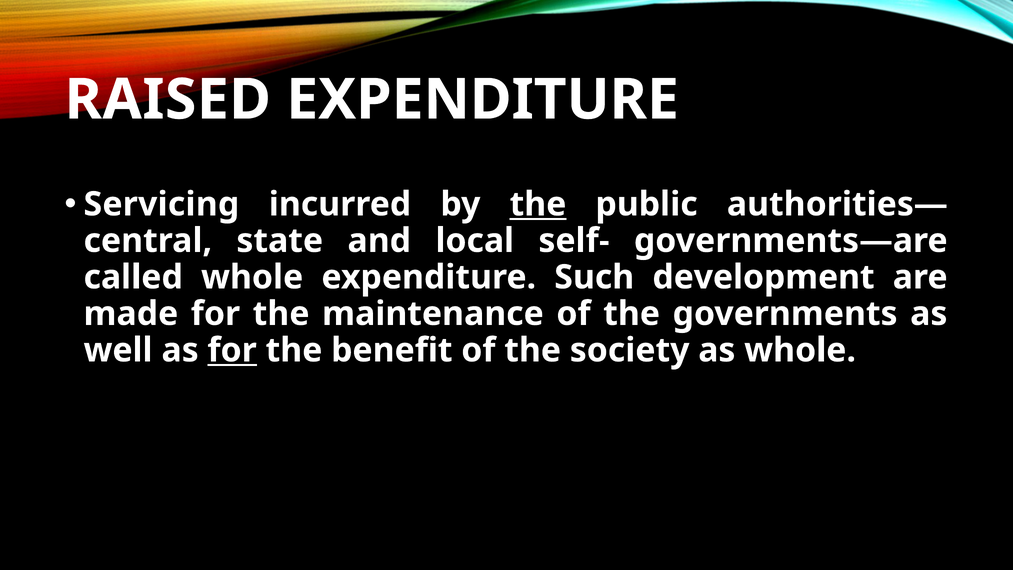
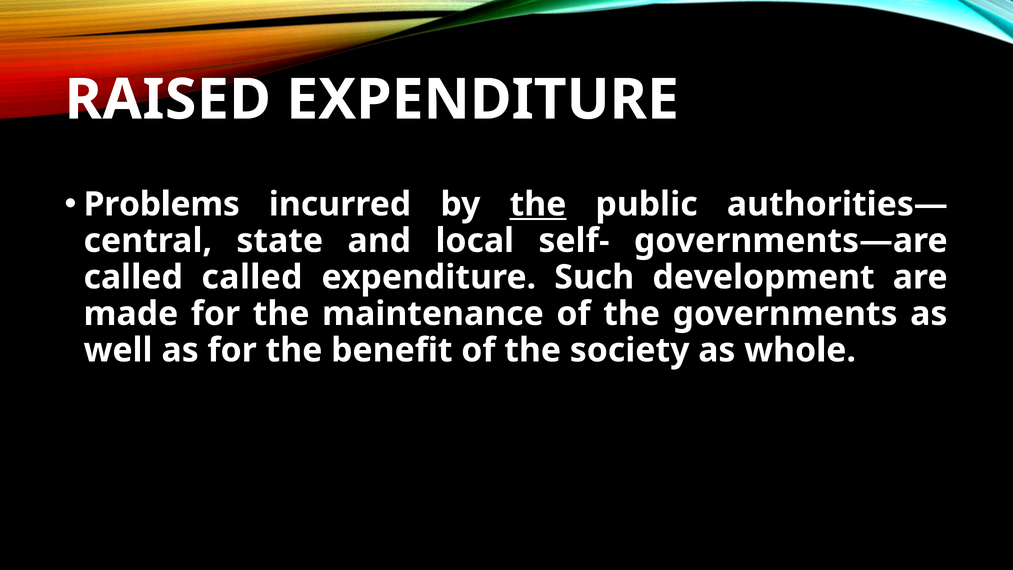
Servicing: Servicing -> Problems (162, 204)
called whole: whole -> called (252, 277)
for underline: present -> none (232, 350)
